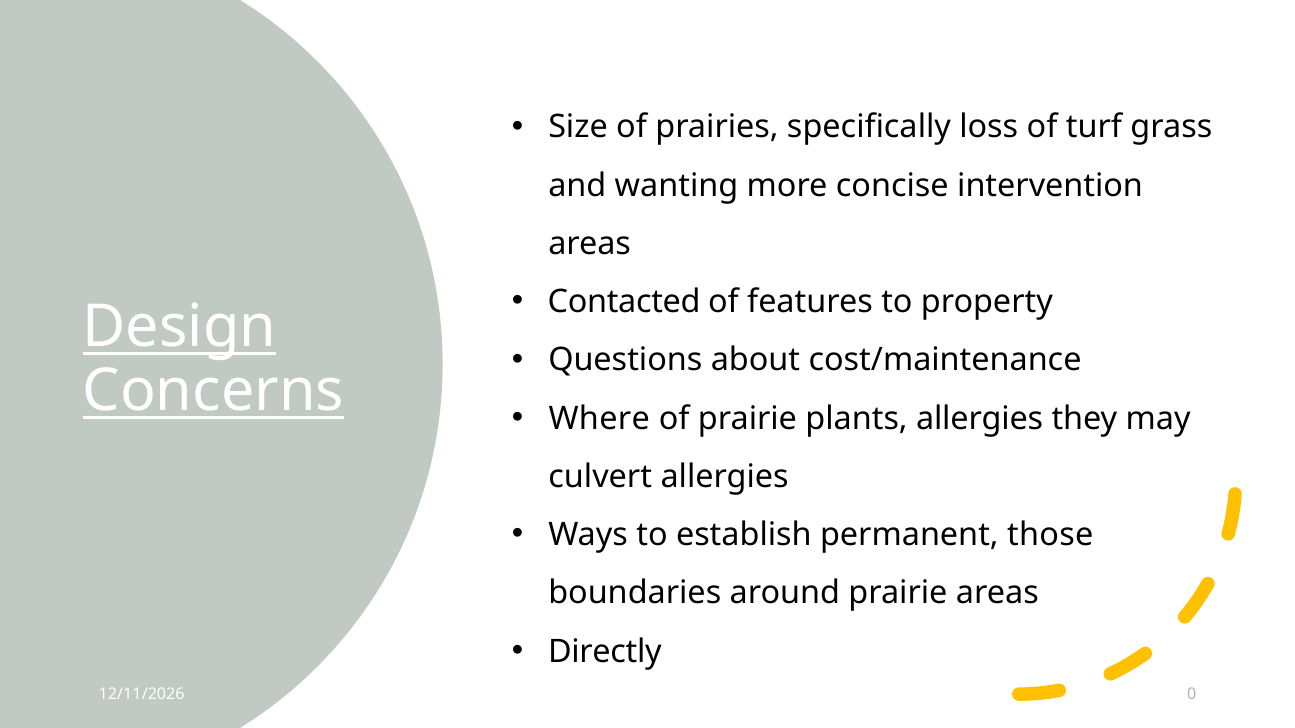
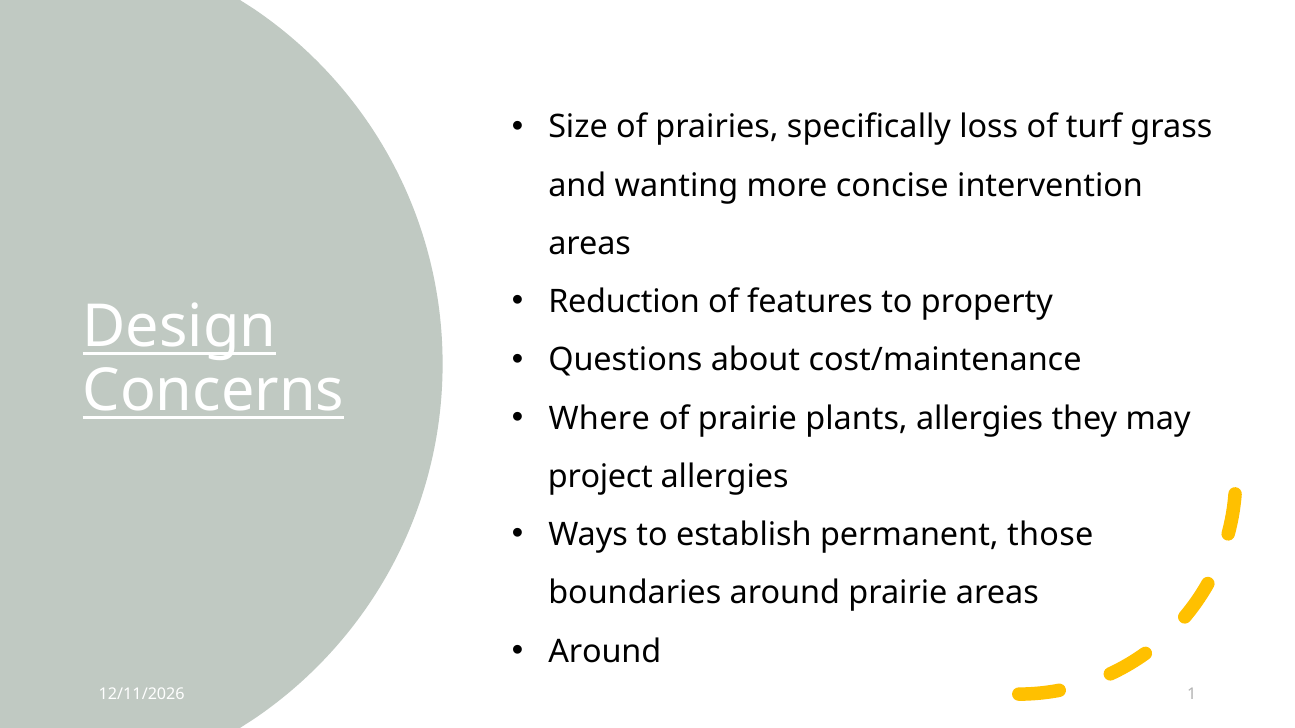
Contacted: Contacted -> Reduction (624, 302)
culvert: culvert -> project (600, 477)
Directly: Directly -> Around (605, 652)
0: 0 -> 1 (1192, 694)
